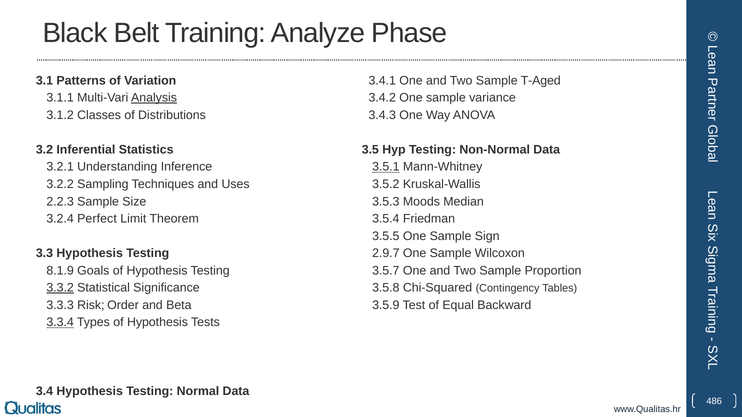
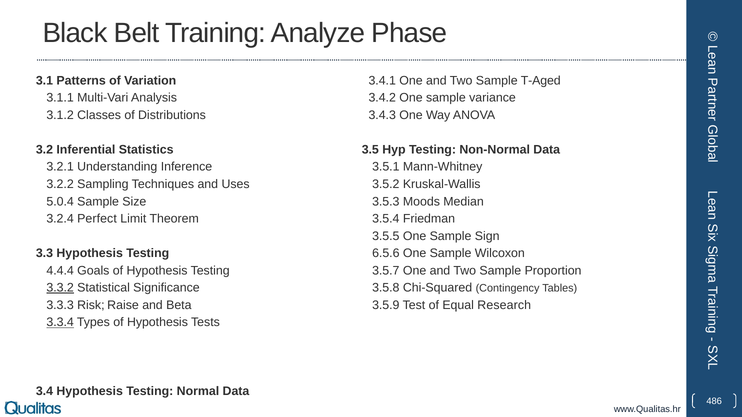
Analysis underline: present -> none (154, 98)
3.5.1 underline: present -> none (386, 167)
2.2.3: 2.2.3 -> 5.0.4 (60, 202)
2.9.7: 2.9.7 -> 6.5.6 (386, 253)
8.1.9: 8.1.9 -> 4.4.4 (60, 271)
Order: Order -> Raise (123, 305)
Backward: Backward -> Research (504, 305)
